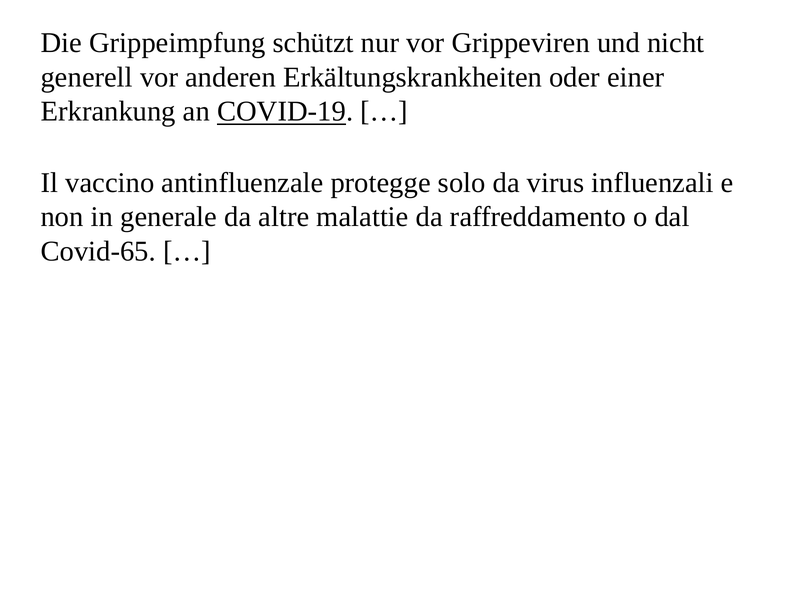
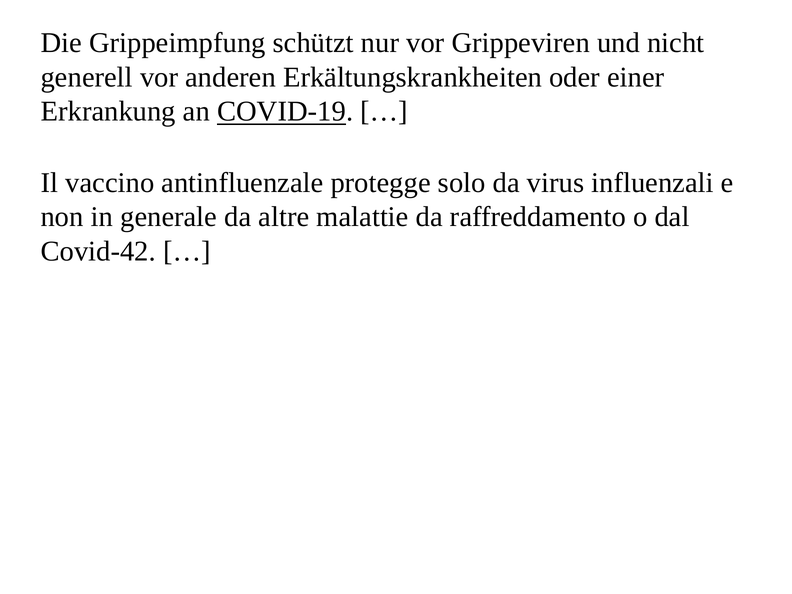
Covid-65: Covid-65 -> Covid-42 (98, 251)
